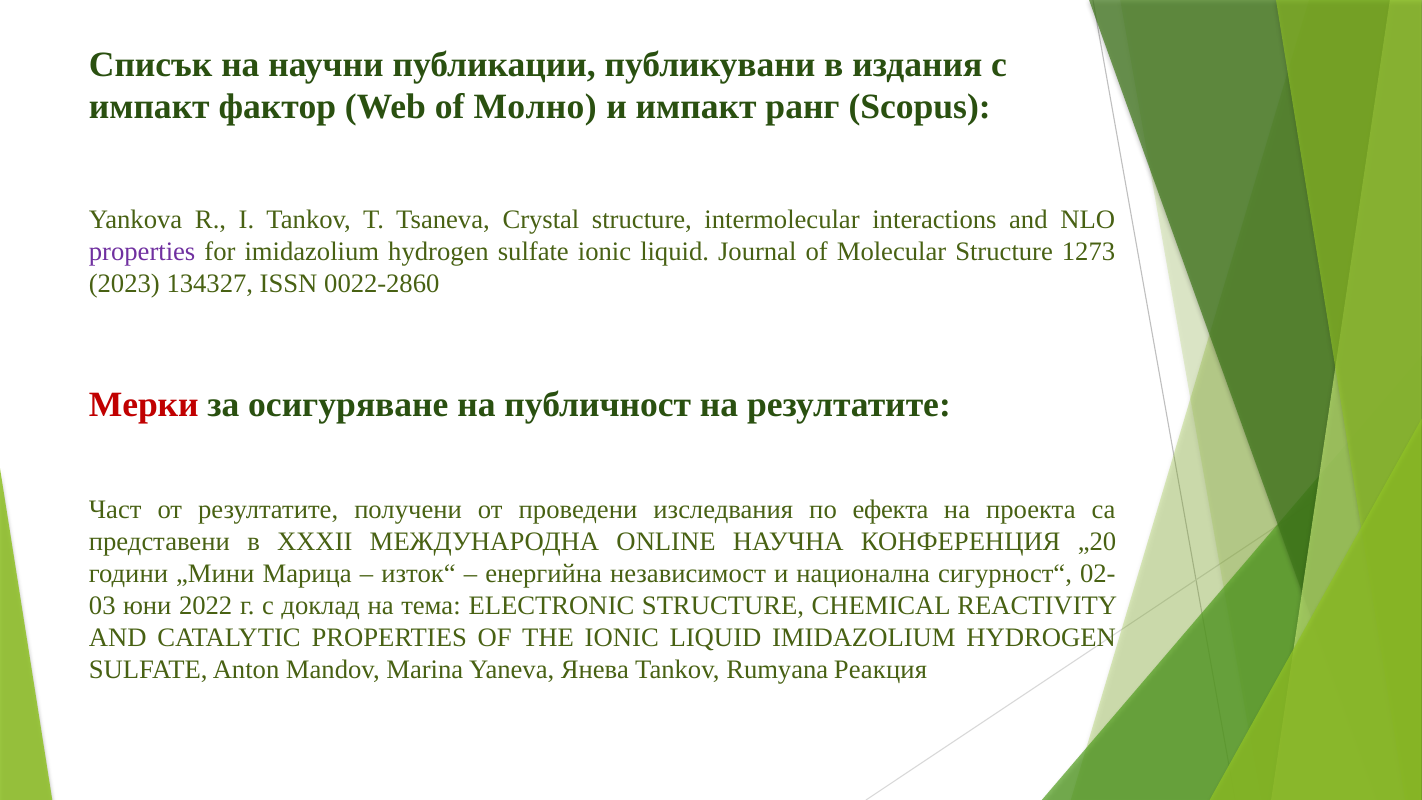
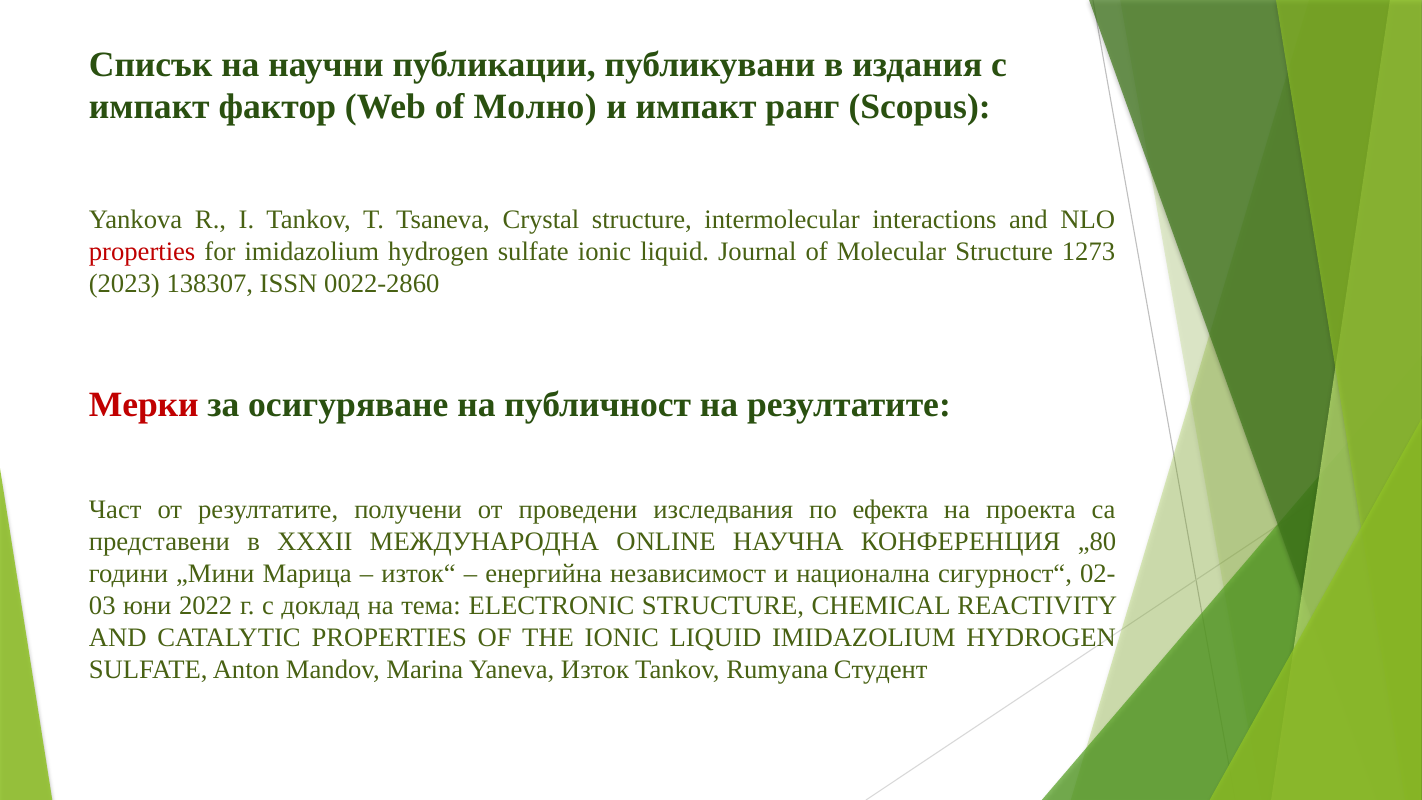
properties colour: purple -> red (142, 252)
134327: 134327 -> 138307 (210, 284)
„20: „20 -> „80 (1097, 541)
Янева: Янева -> Изток (595, 669)
Реакция: Реакция -> Студент (881, 669)
